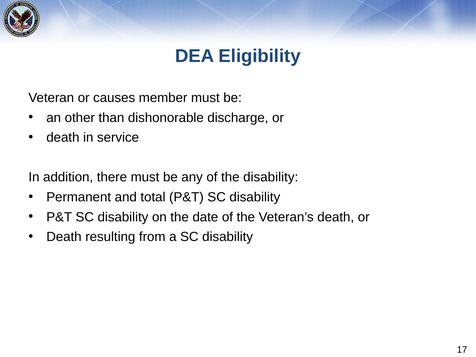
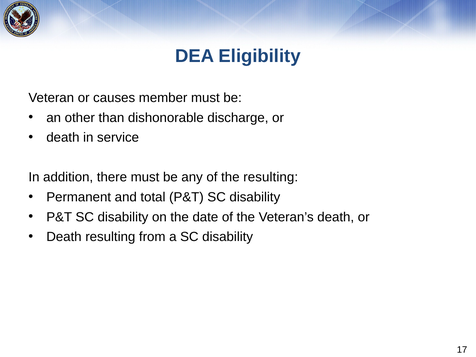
the disability: disability -> resulting (271, 177)
